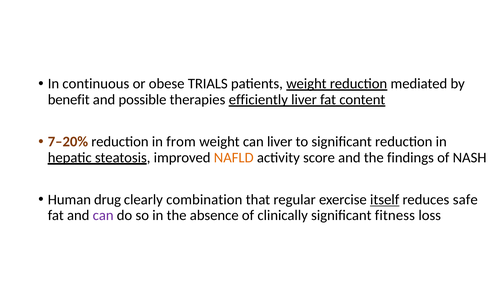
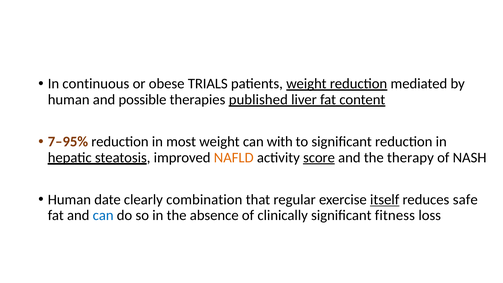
benefit: benefit -> human (69, 100)
efficiently: efficiently -> published (258, 100)
7–20%: 7–20% -> 7–95% (68, 142)
from: from -> most (181, 142)
can liver: liver -> with (280, 142)
score underline: none -> present (319, 158)
findings: findings -> therapy (410, 158)
drug: drug -> date (108, 200)
can colour: purple -> blue (103, 215)
